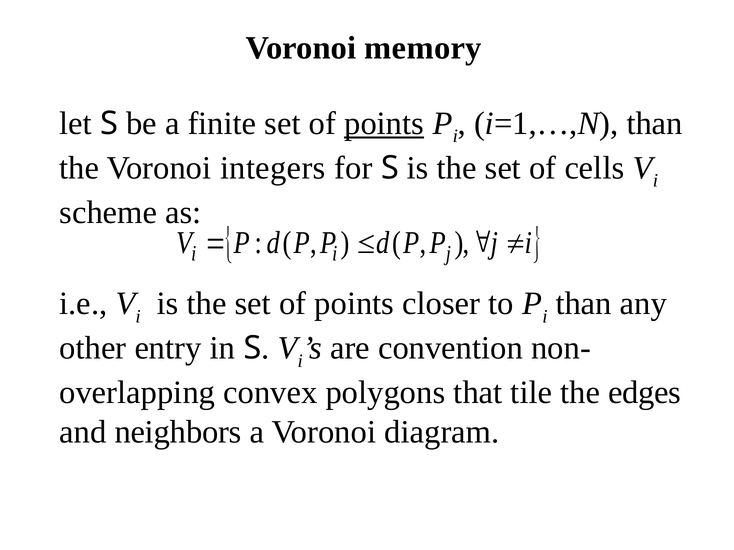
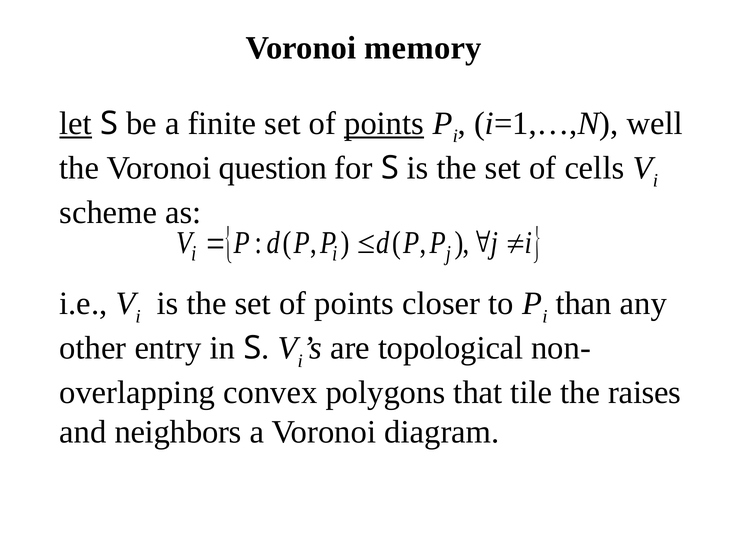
let underline: none -> present (76, 123)
i=1,…,N than: than -> well (655, 123)
integers: integers -> question (273, 168)
convention: convention -> topological (451, 348)
edges: edges -> raises (645, 393)
